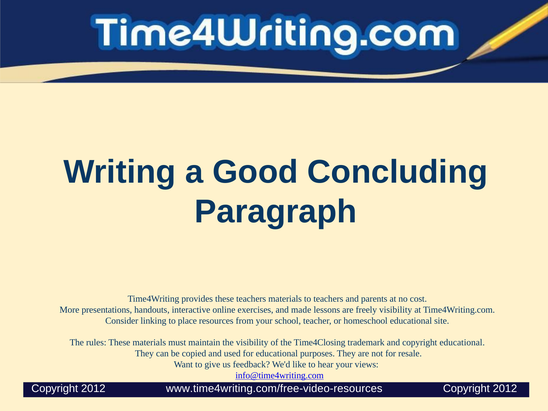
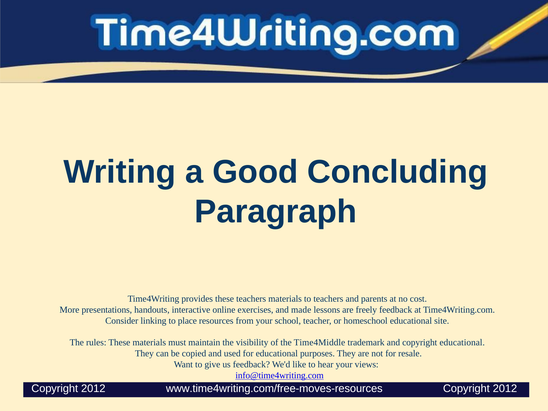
freely visibility: visibility -> feedback (396, 310)
Time4Closing: Time4Closing -> Time4Middle (319, 343)
www.time4writing.com/free-video-resources: www.time4writing.com/free-video-resources -> www.time4writing.com/free-moves-resources (274, 389)
